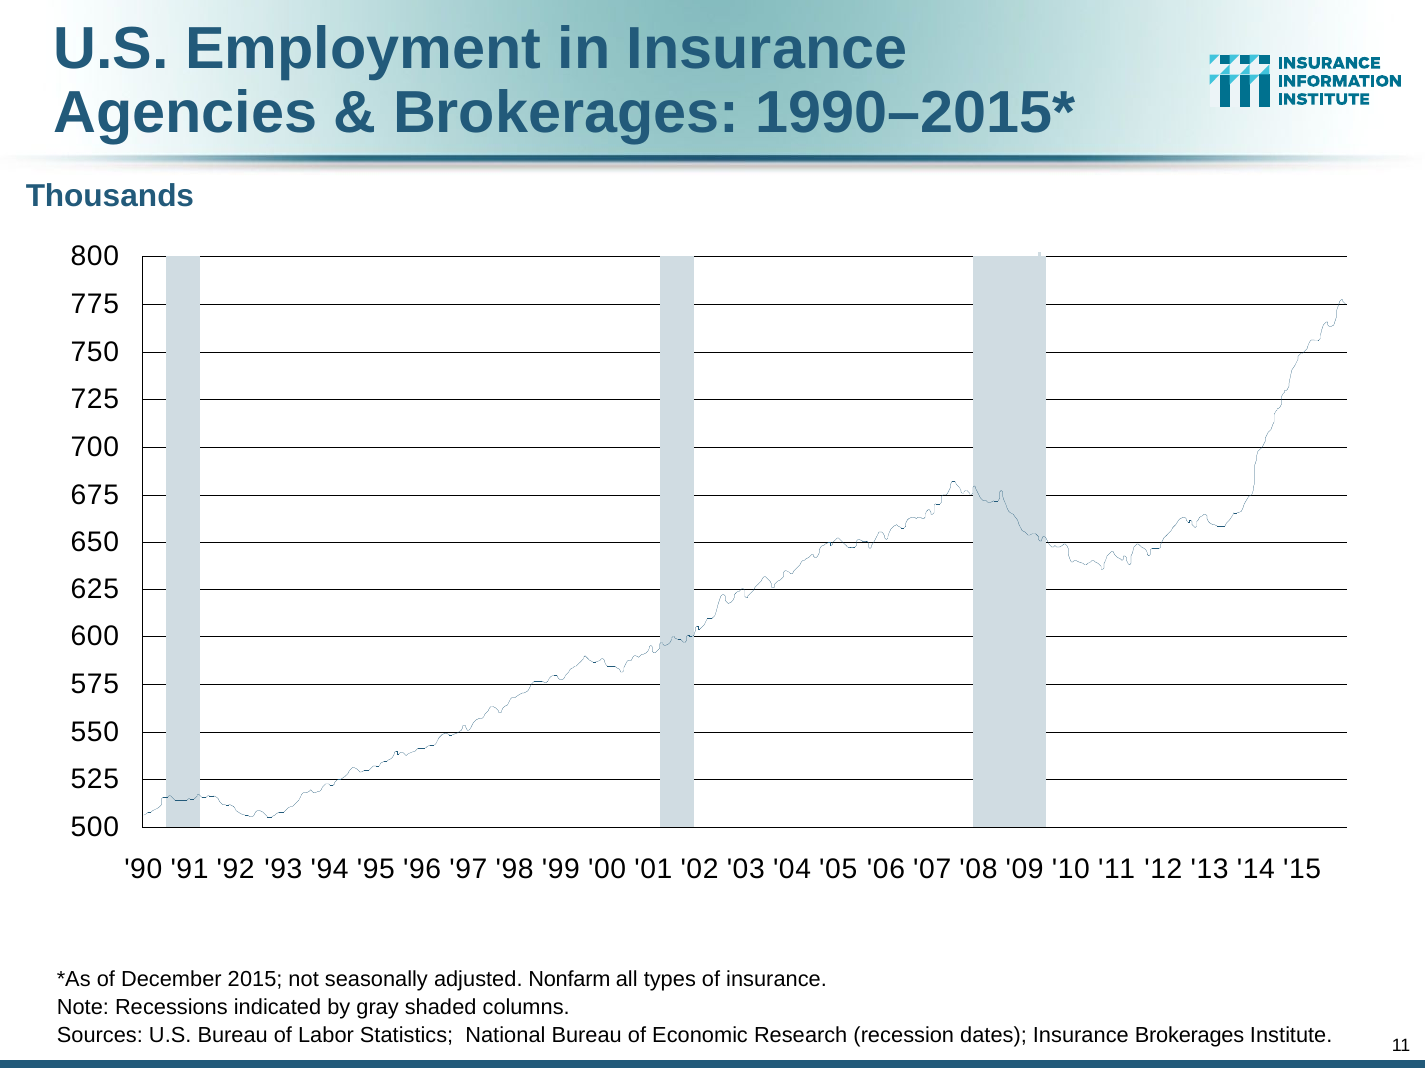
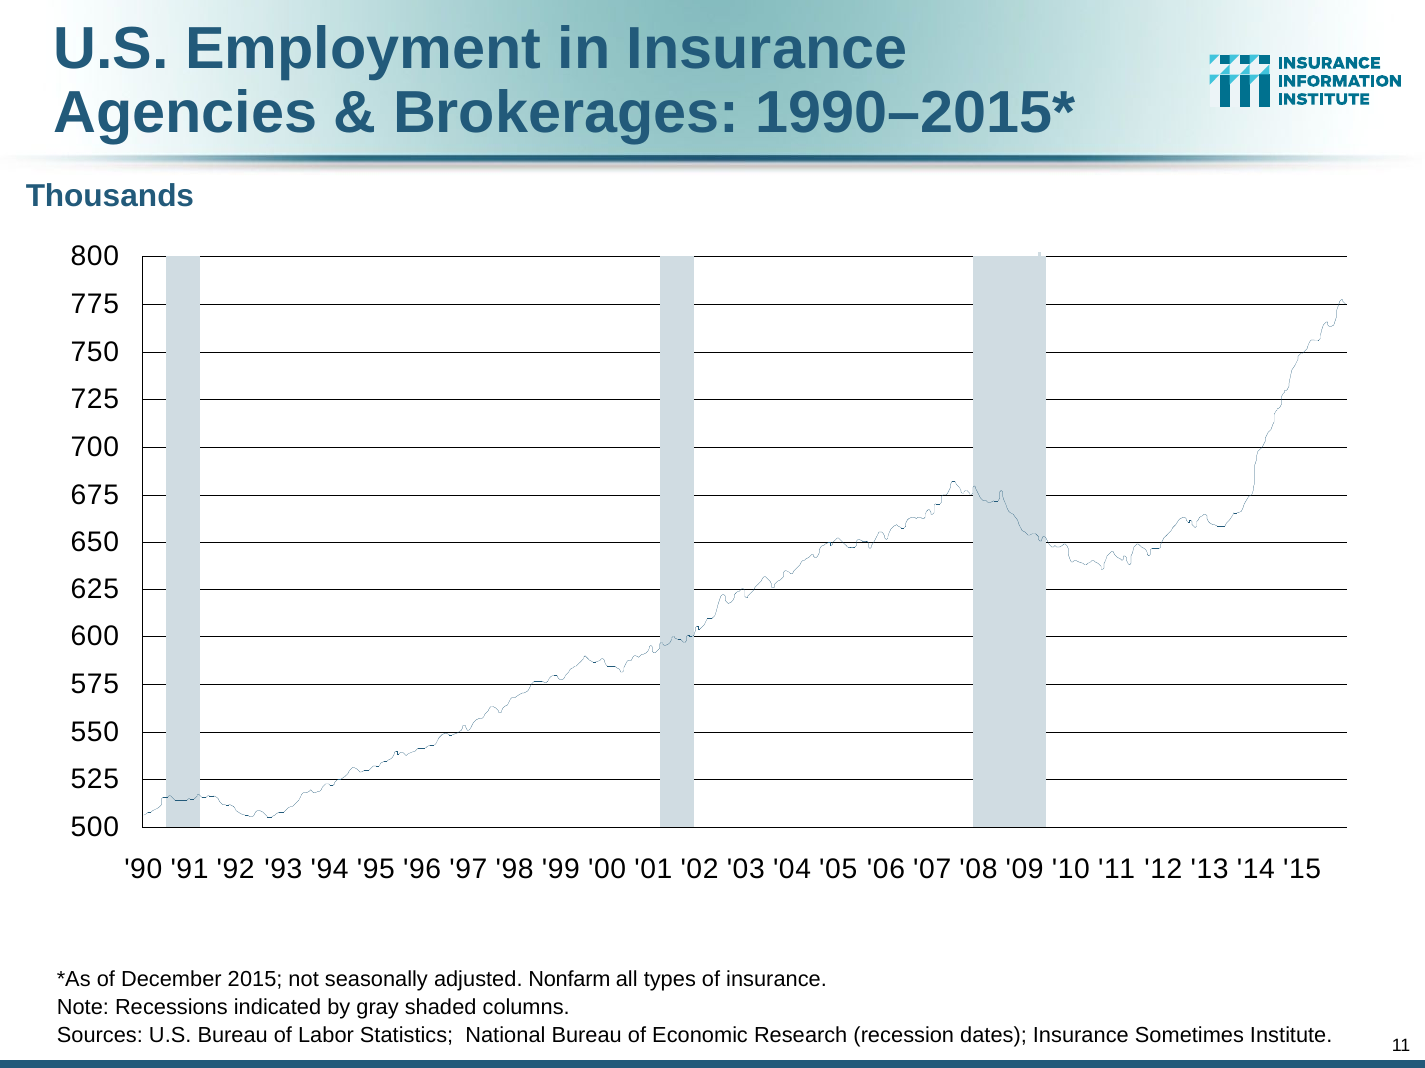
Insurance Brokerages: Brokerages -> Sometimes (1189, 1036)
